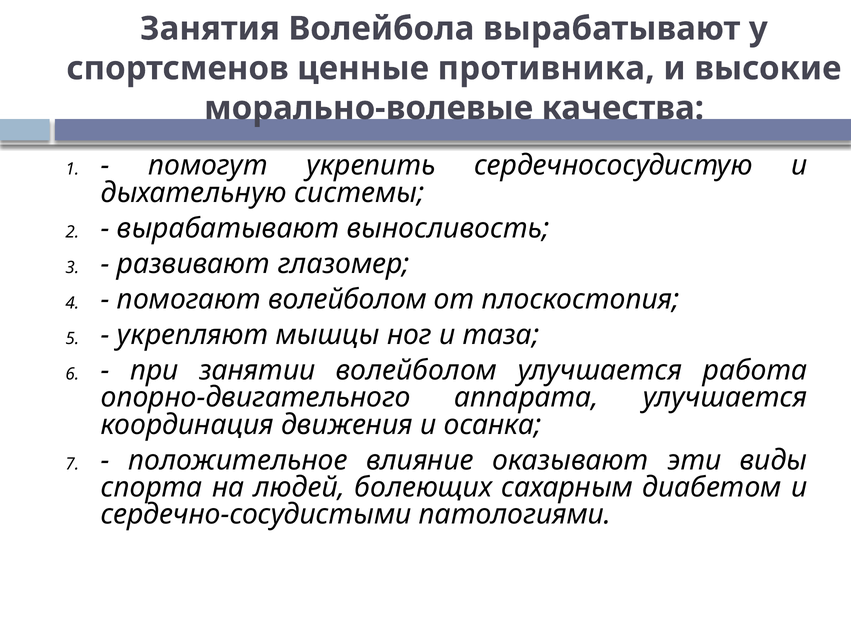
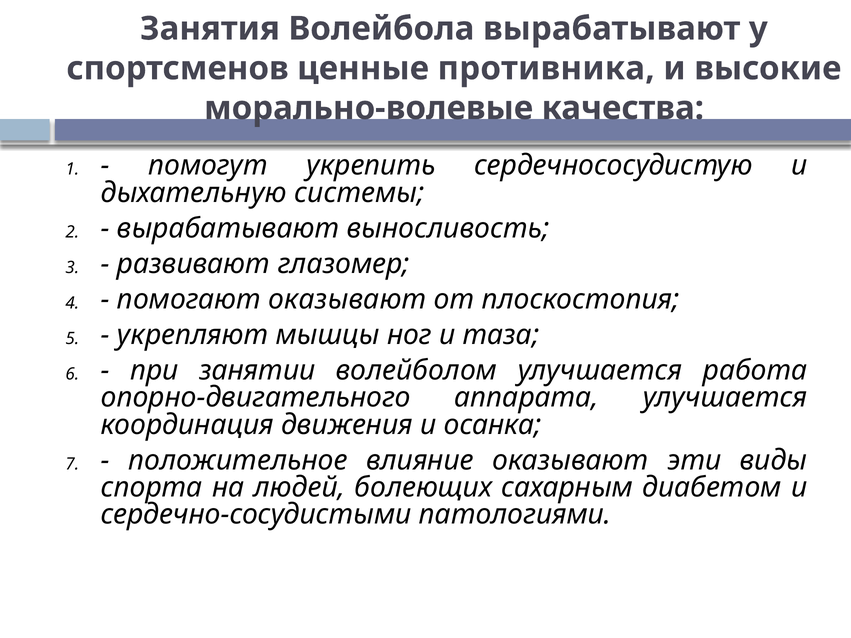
помогают волейболом: волейболом -> оказывают (347, 299)
